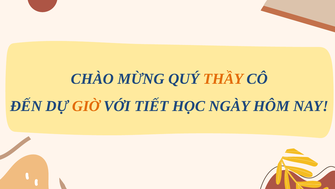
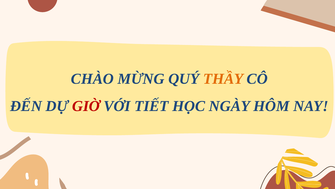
GIỜ colour: orange -> red (86, 106)
